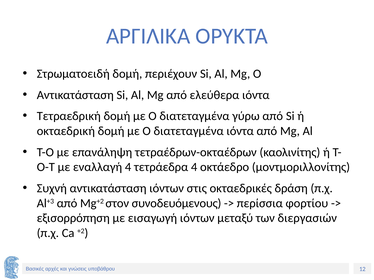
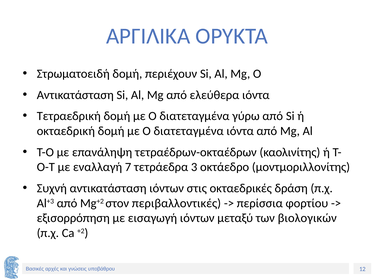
εναλλαγή 4: 4 -> 7 (128, 167)
τετράεδρα 4: 4 -> 3 (194, 167)
συνοδευόμενους: συνοδευόμενους -> περιβαλλοντικές (176, 204)
διεργασιών: διεργασιών -> βιολογικών (307, 218)
